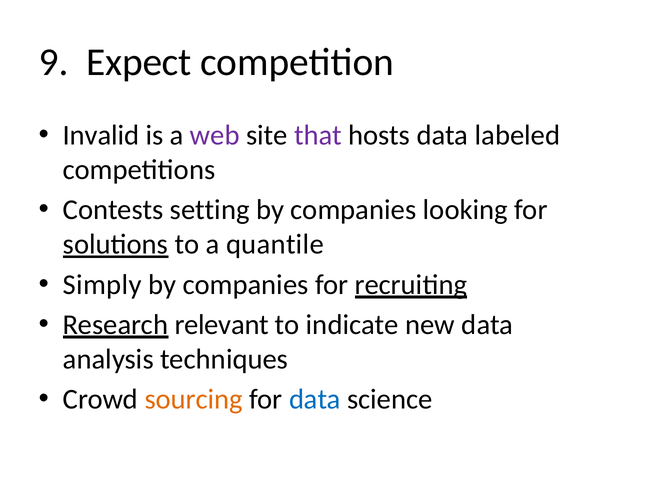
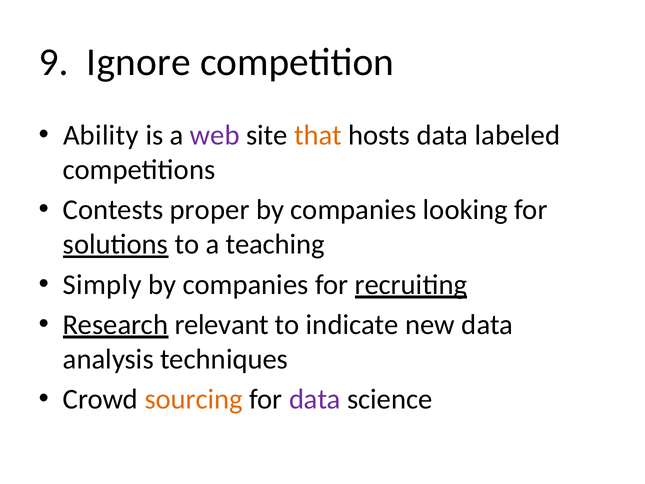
Expect: Expect -> Ignore (139, 62)
Invalid: Invalid -> Ability (101, 135)
that colour: purple -> orange (318, 135)
setting: setting -> proper (210, 210)
quantile: quantile -> teaching (275, 244)
data colour: blue -> purple (315, 399)
